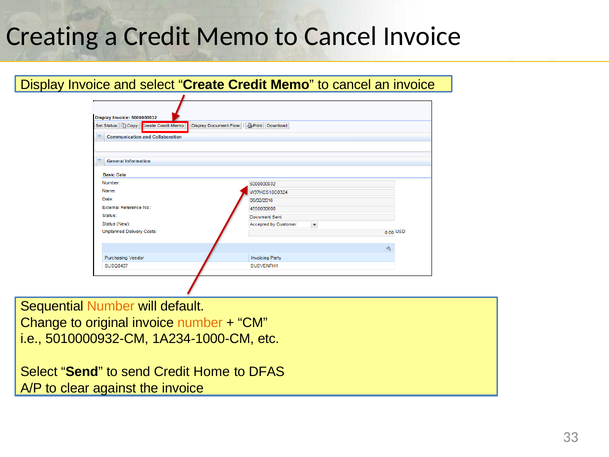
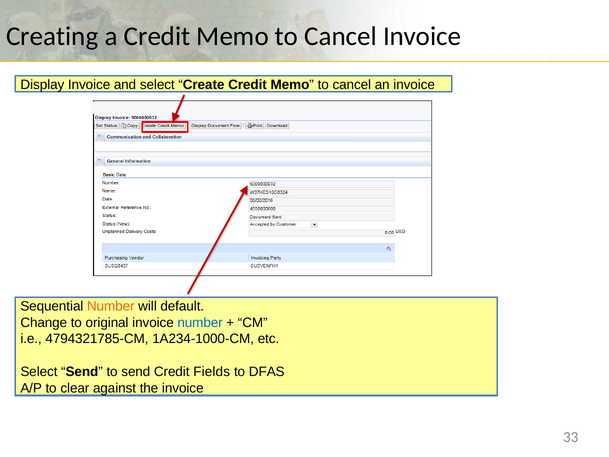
number colour: orange -> blue (200, 322)
5010000932-CM: 5010000932-CM -> 4794321785-CM (97, 339)
Home: Home -> Fields (212, 372)
